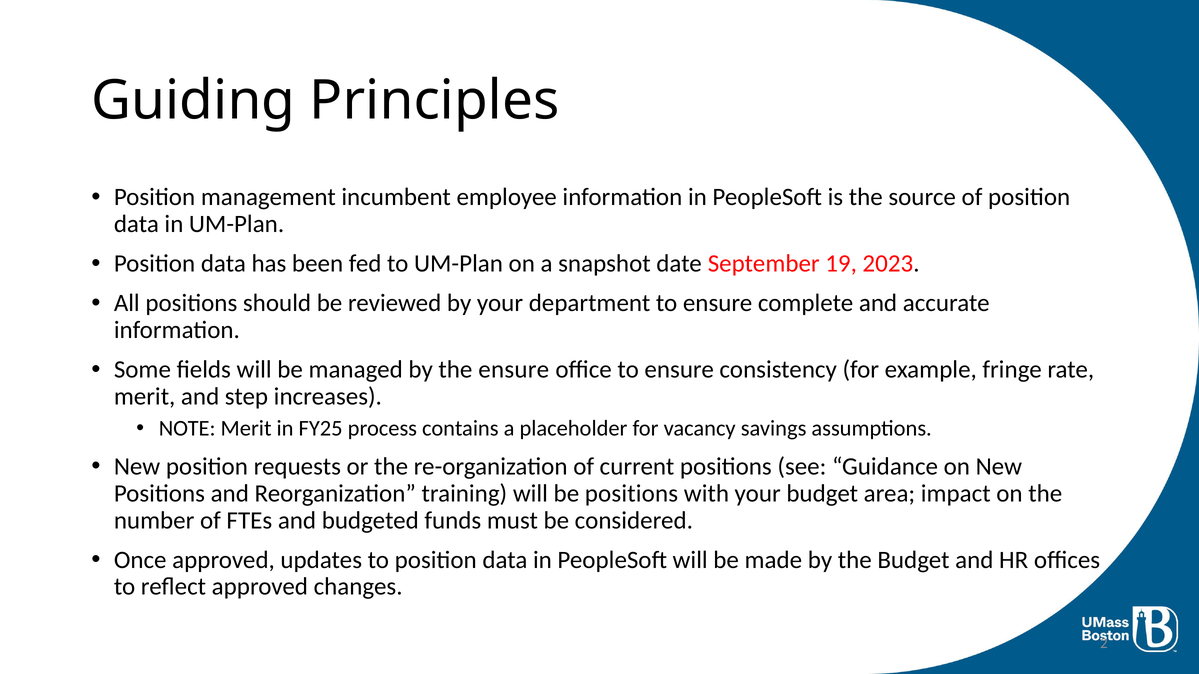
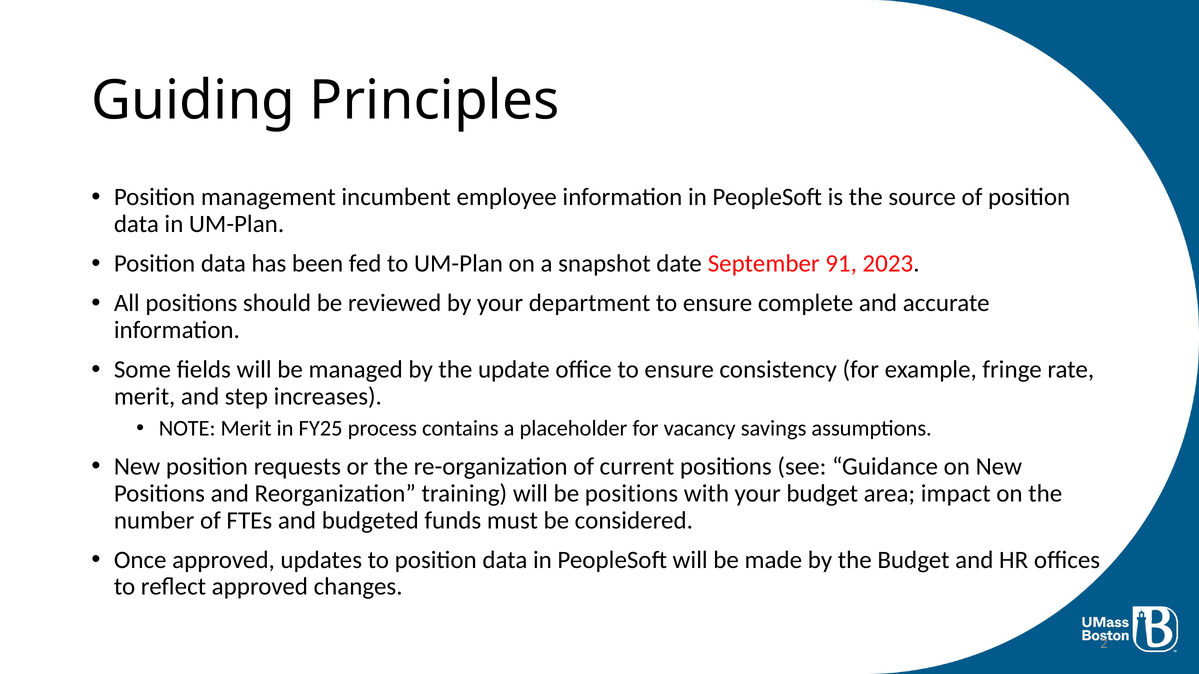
19: 19 -> 91 (841, 264)
the ensure: ensure -> update (514, 370)
